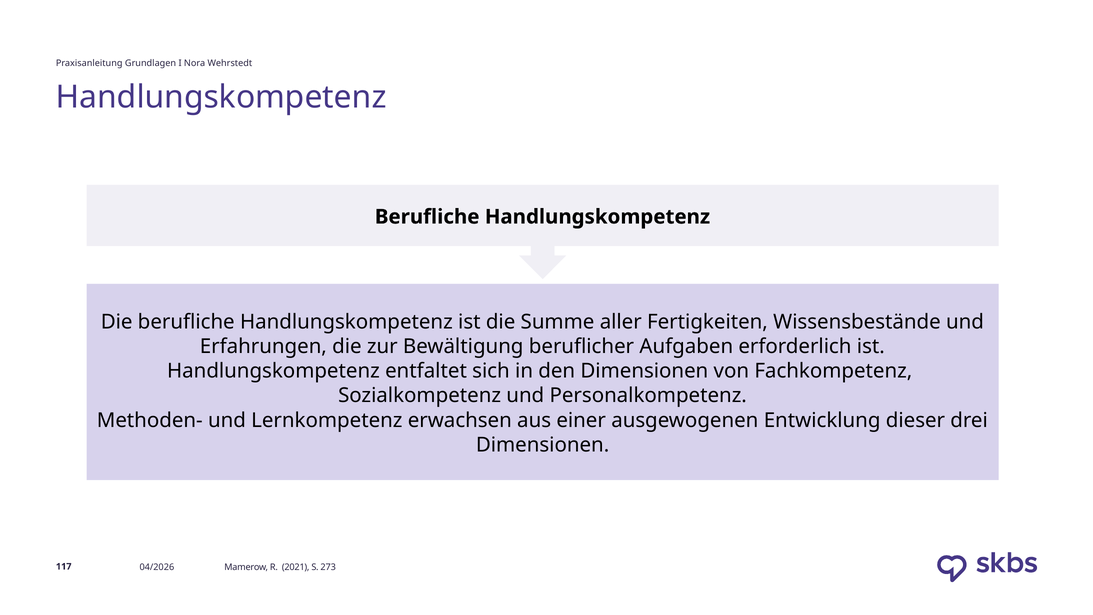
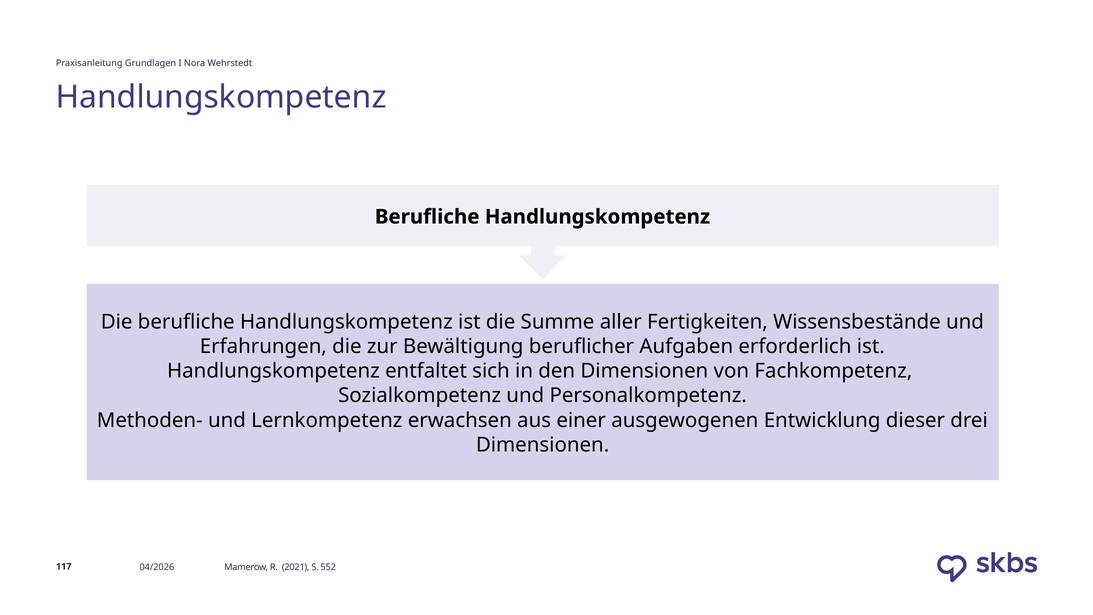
273: 273 -> 552 (328, 567)
